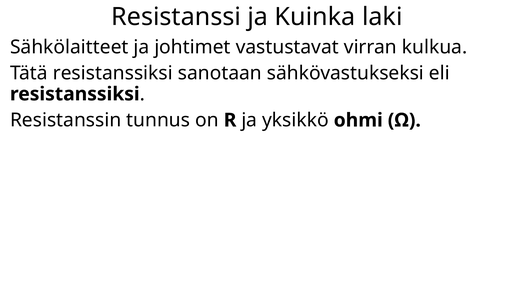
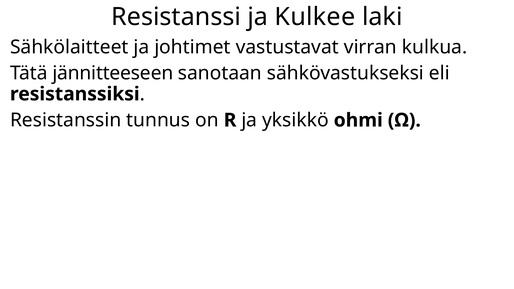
Kuinka: Kuinka -> Kulkee (315, 17)
Tätä resistanssiksi: resistanssiksi -> jännitteeseen (113, 73)
